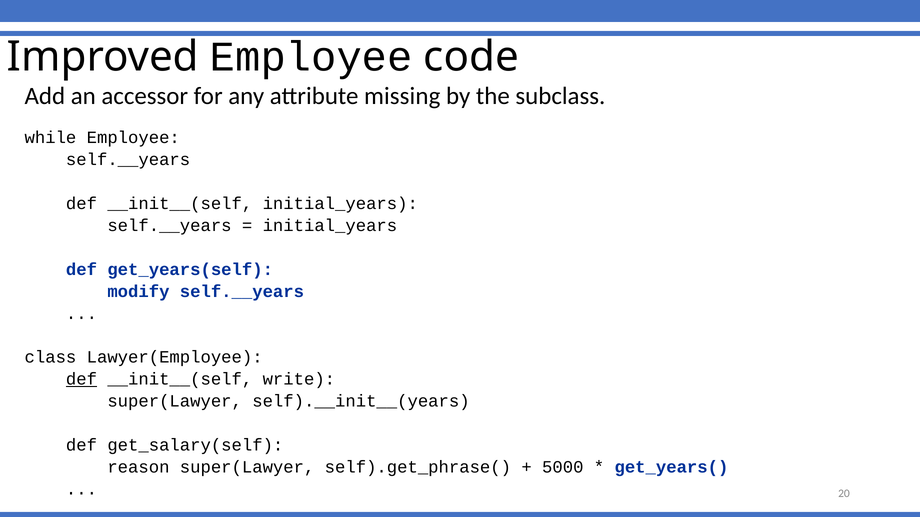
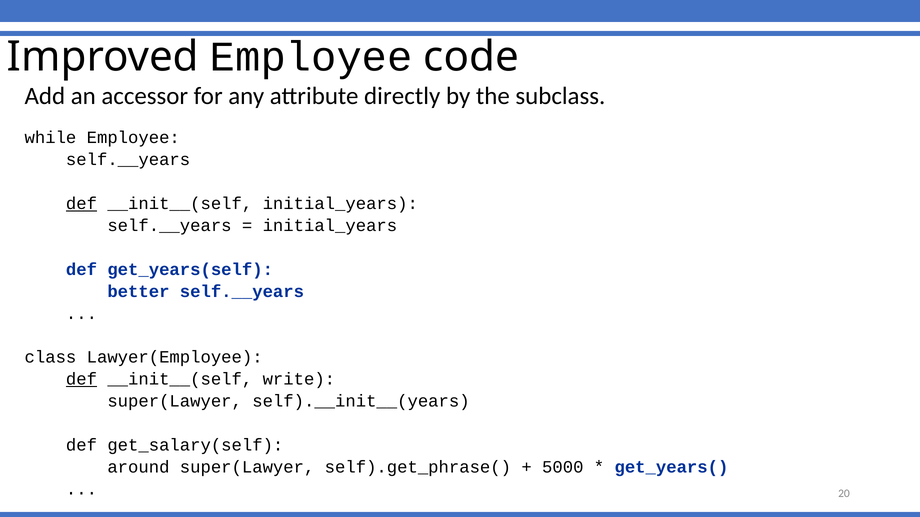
missing: missing -> directly (402, 96)
def underline: none -> present (82, 204)
modify: modify -> better (138, 292)
reason: reason -> around (138, 468)
